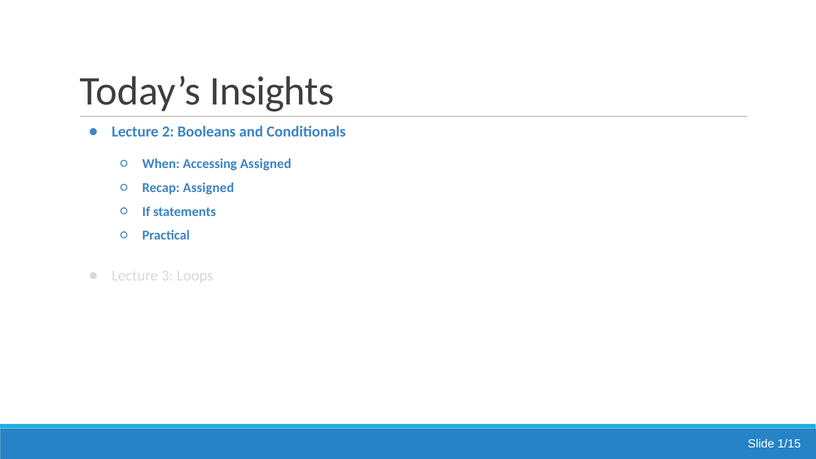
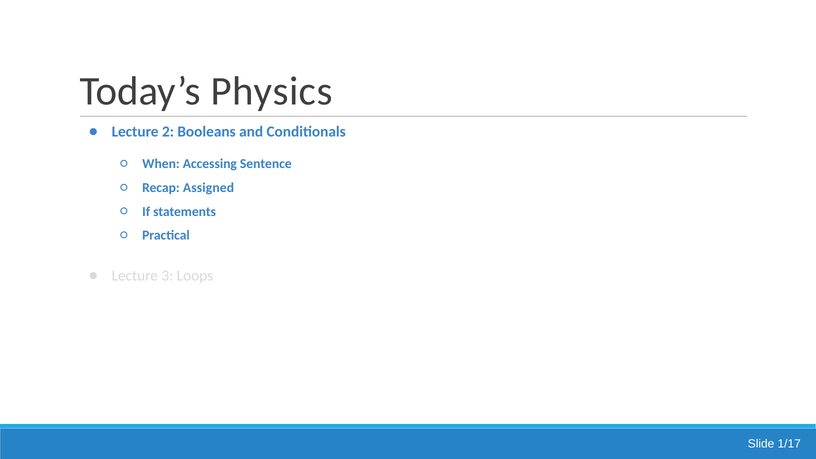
Insights: Insights -> Physics (272, 91)
Accessing Assigned: Assigned -> Sentence (266, 164)
1/15: 1/15 -> 1/17 (789, 444)
